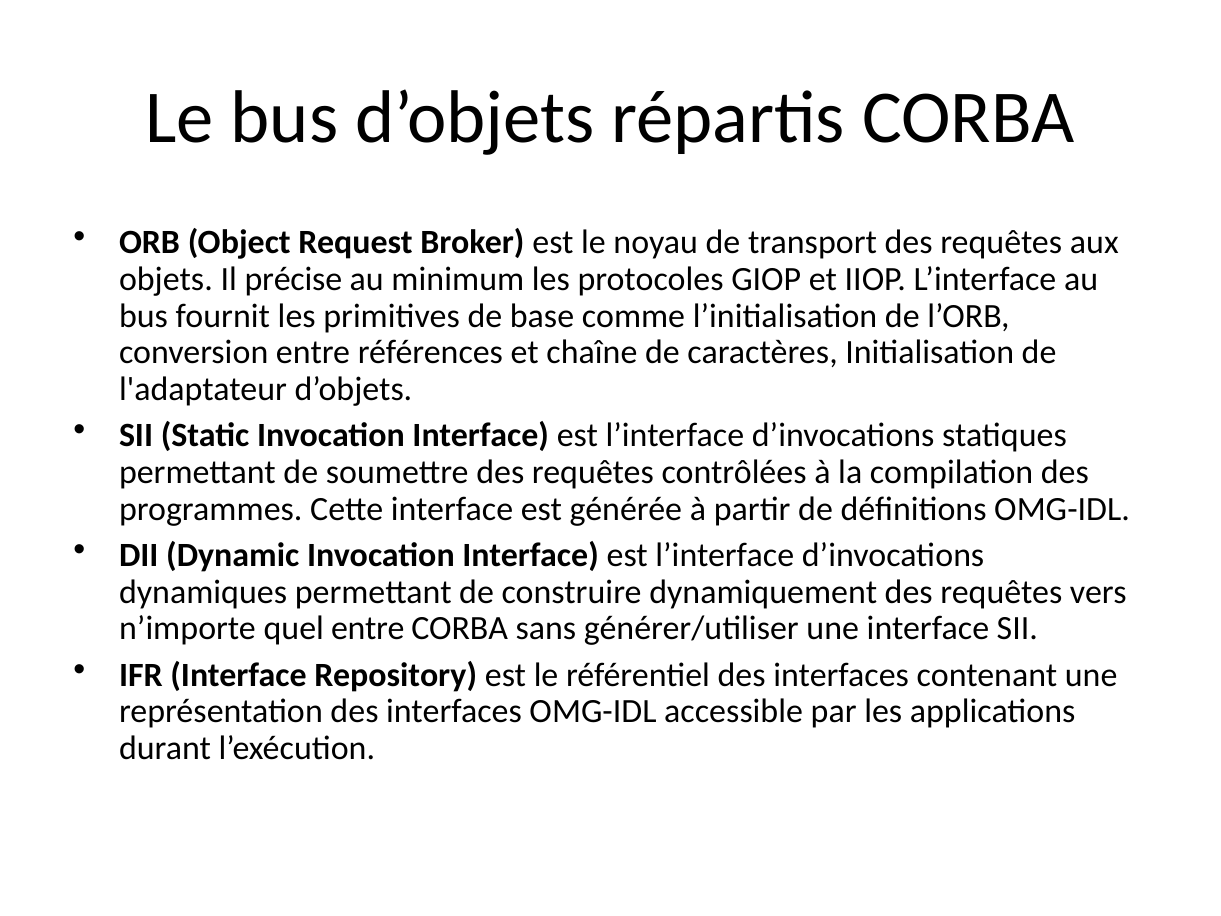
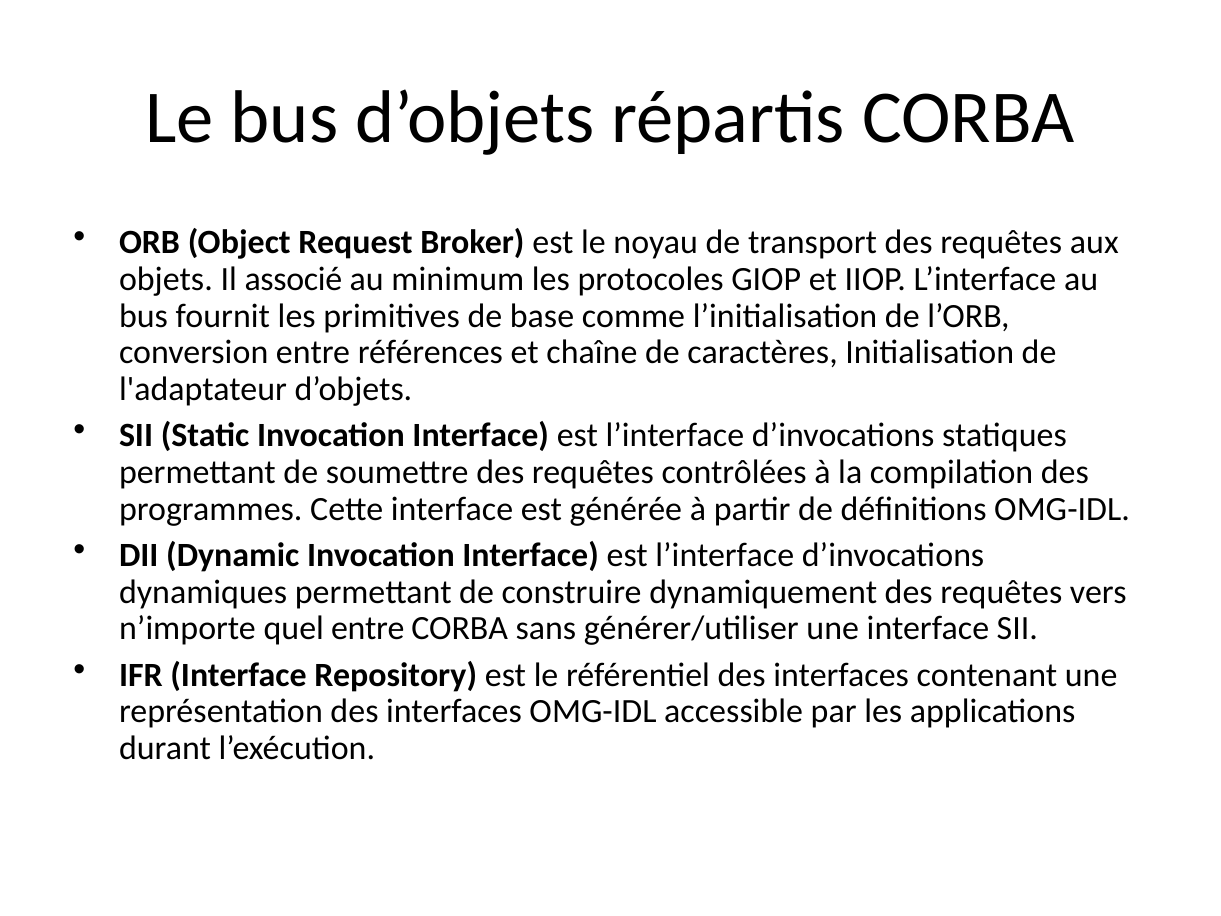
précise: précise -> associé (293, 279)
